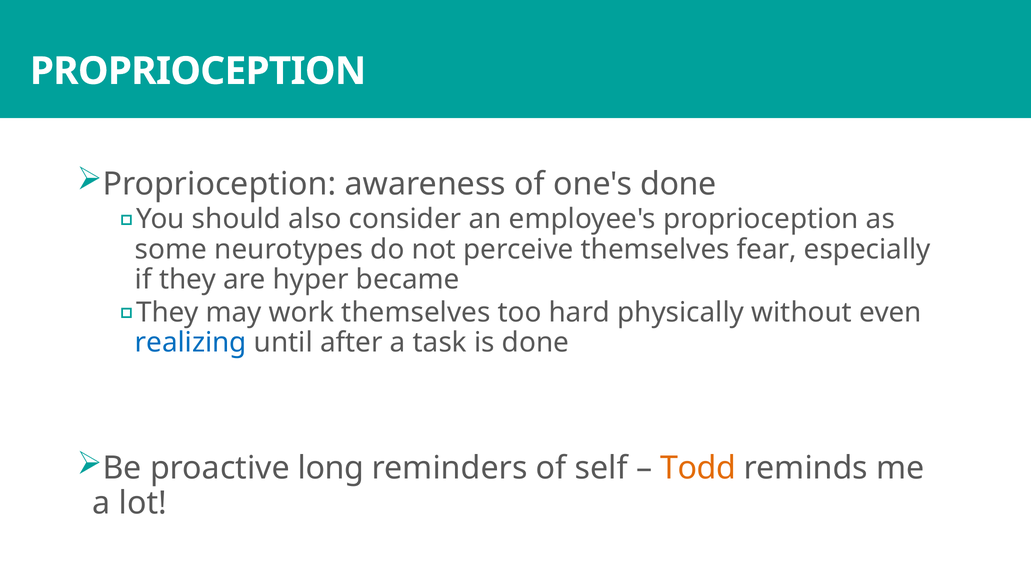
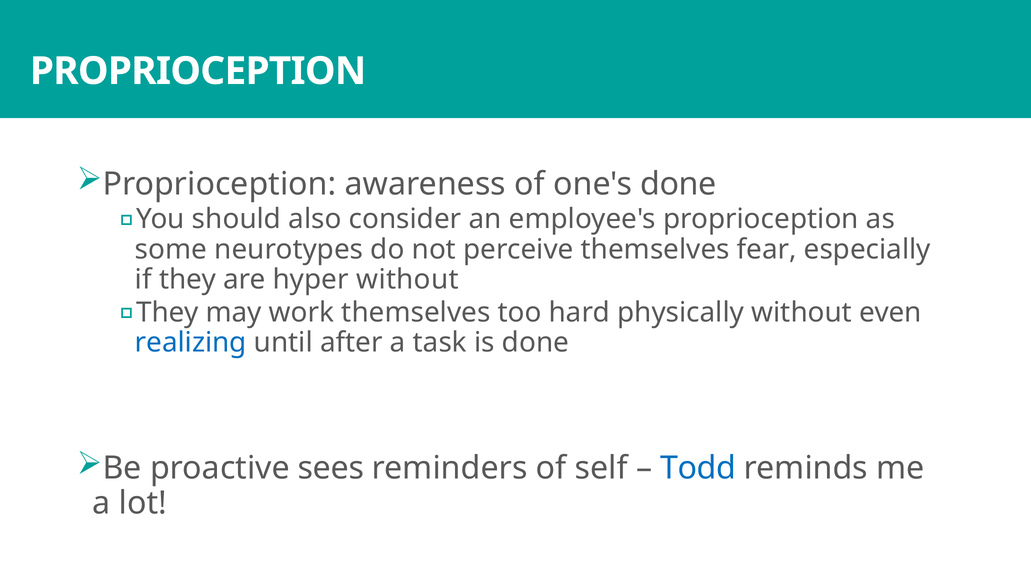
hyper became: became -> without (408, 279)
long: long -> sees (331, 468)
Todd colour: orange -> blue (698, 468)
